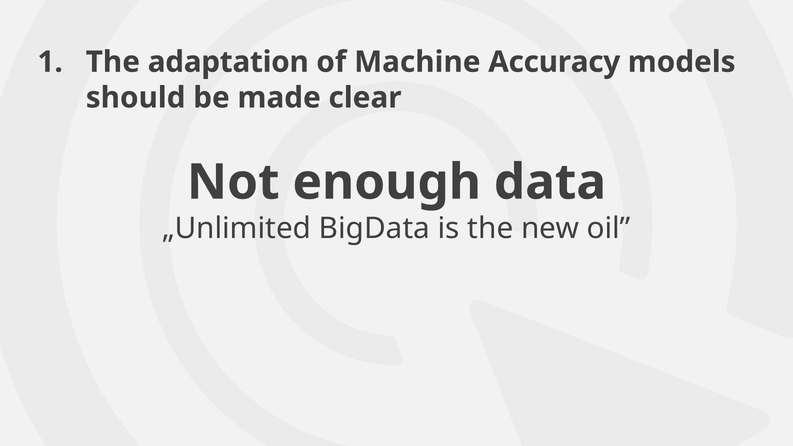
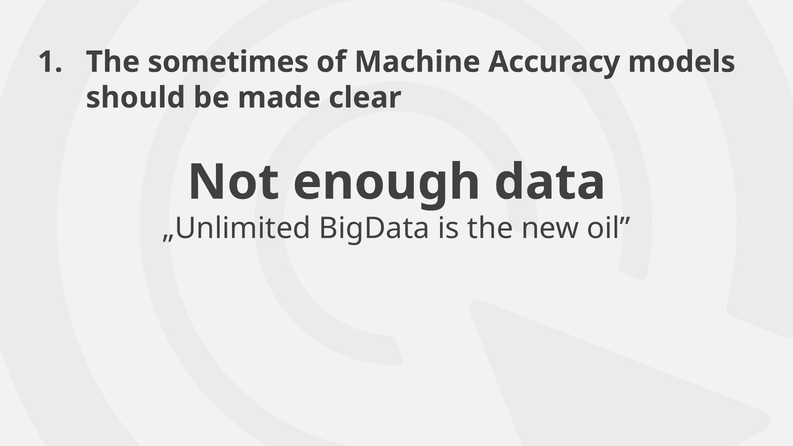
adaptation: adaptation -> sometimes (228, 62)
